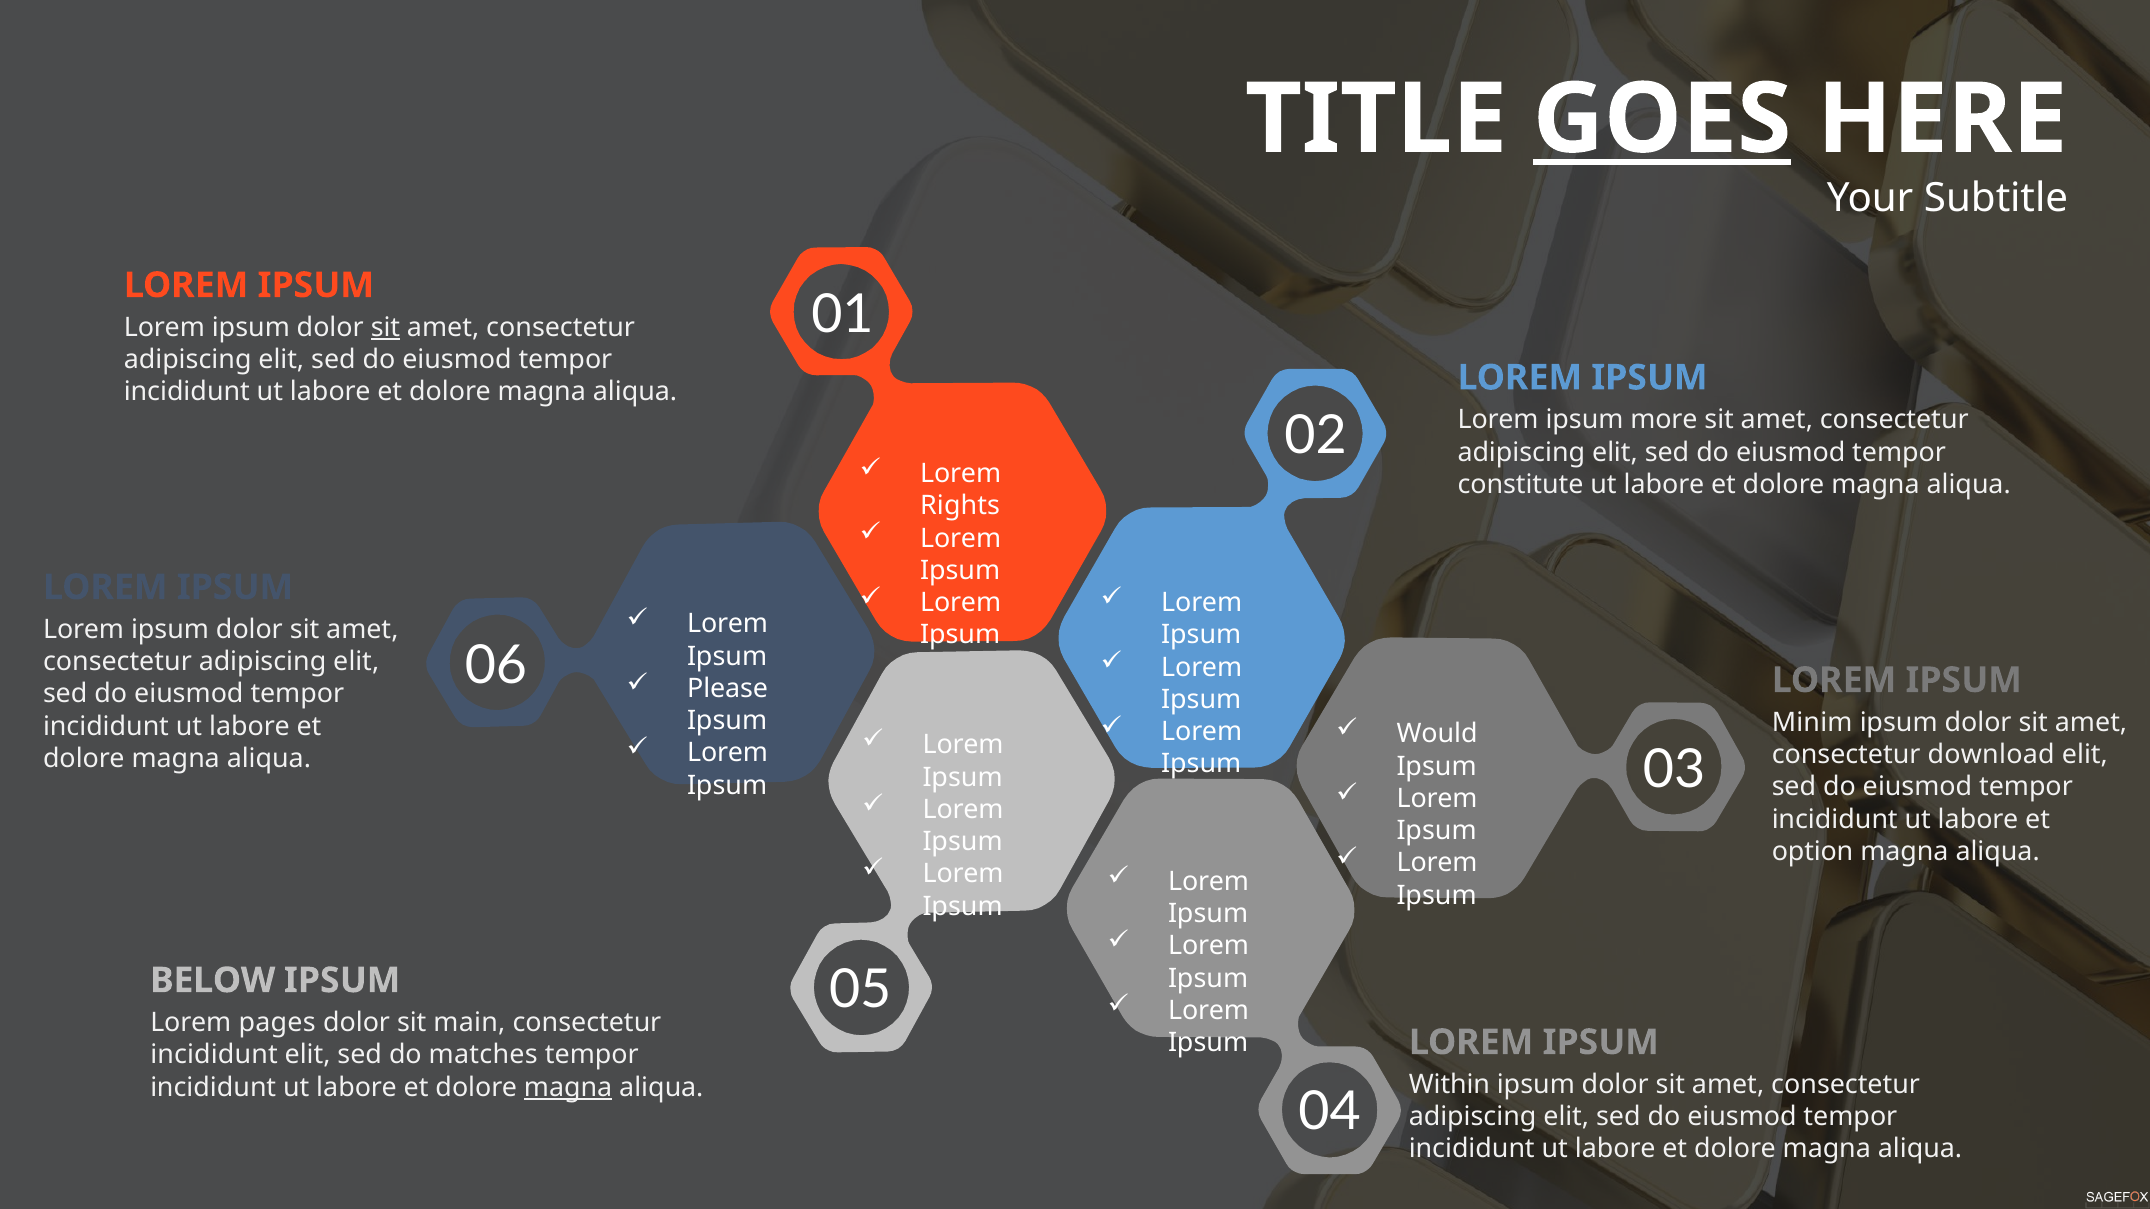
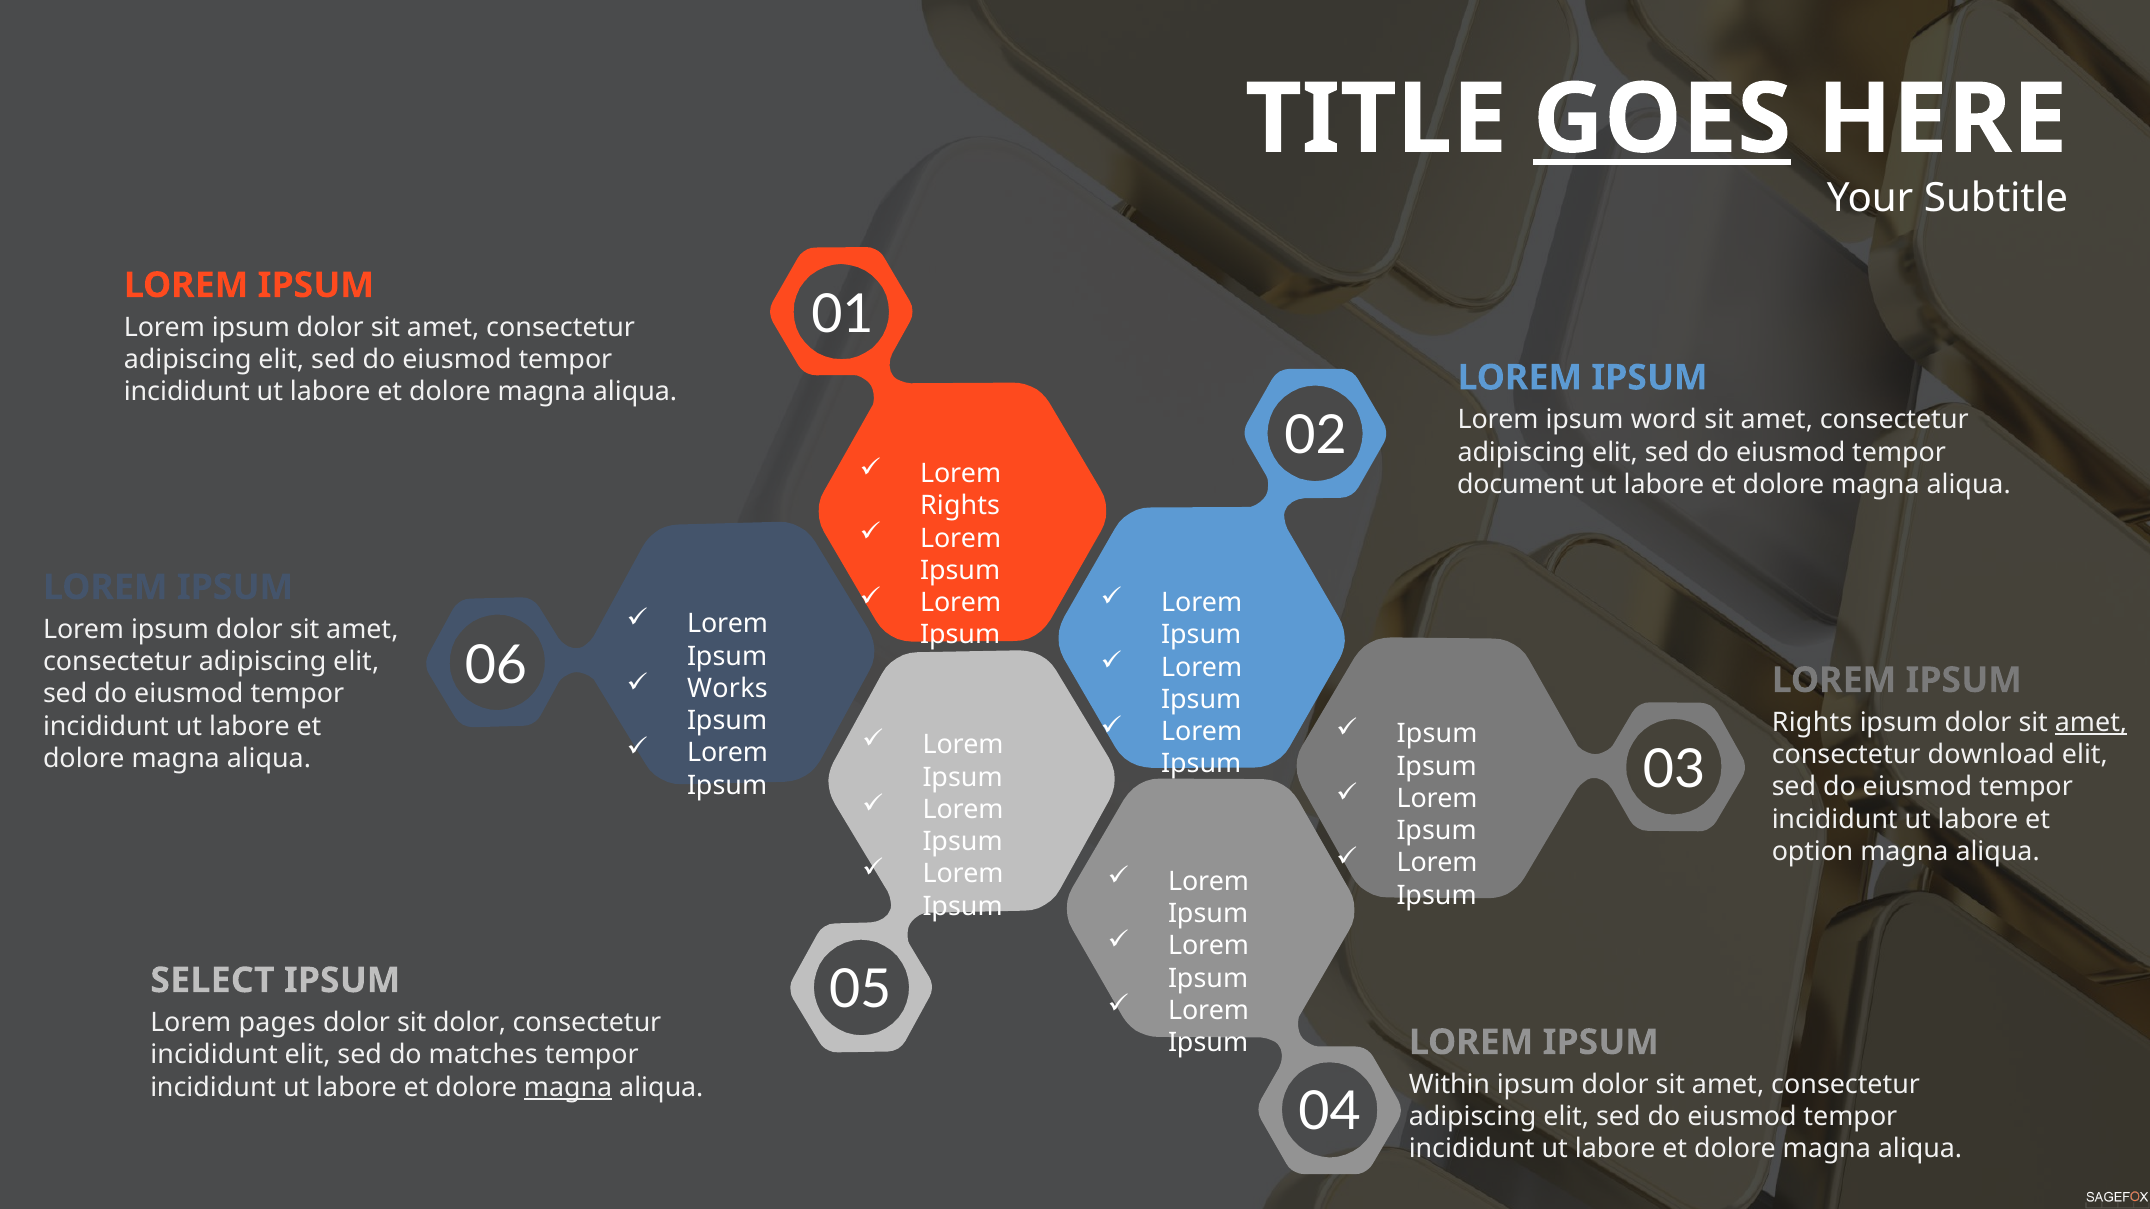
sit underline: present -> none (385, 328)
more: more -> word (1664, 420)
constitute: constitute -> document (1521, 485)
Please: Please -> Works (727, 689)
Minim: Minim -> Rights (1812, 723)
amet underline: none -> present (2091, 723)
Would: Would -> Ipsum (1437, 734)
BELOW: BELOW -> SELECT (212, 981)
sit main: main -> dolor (470, 1023)
